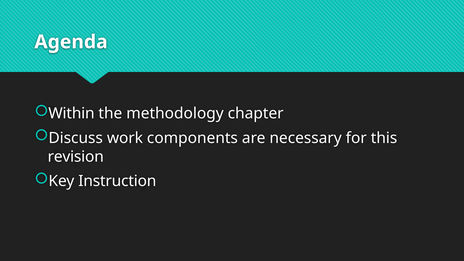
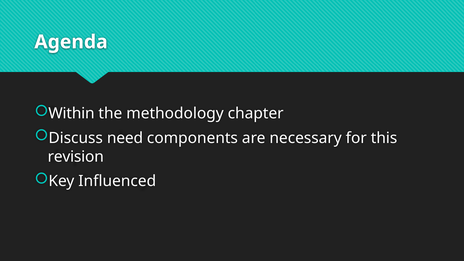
work: work -> need (125, 138)
Instruction: Instruction -> Influenced (117, 181)
